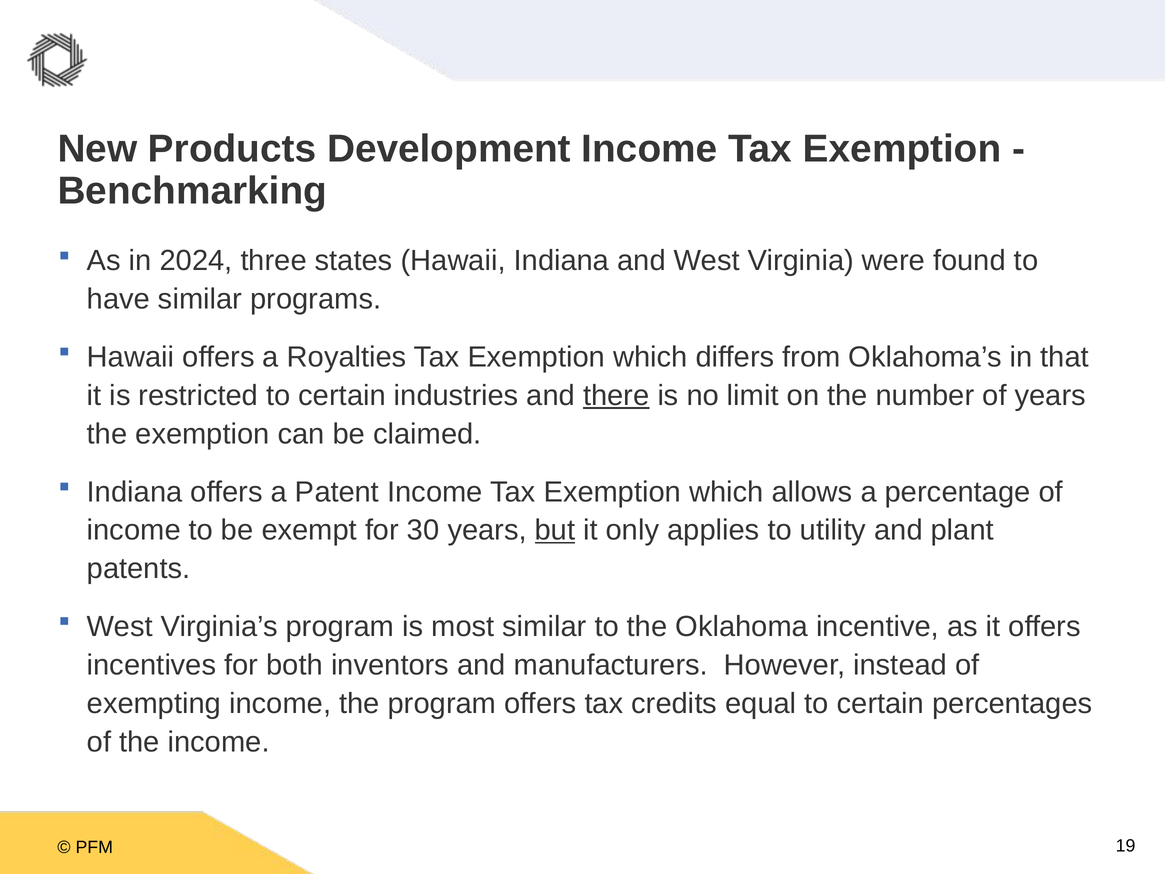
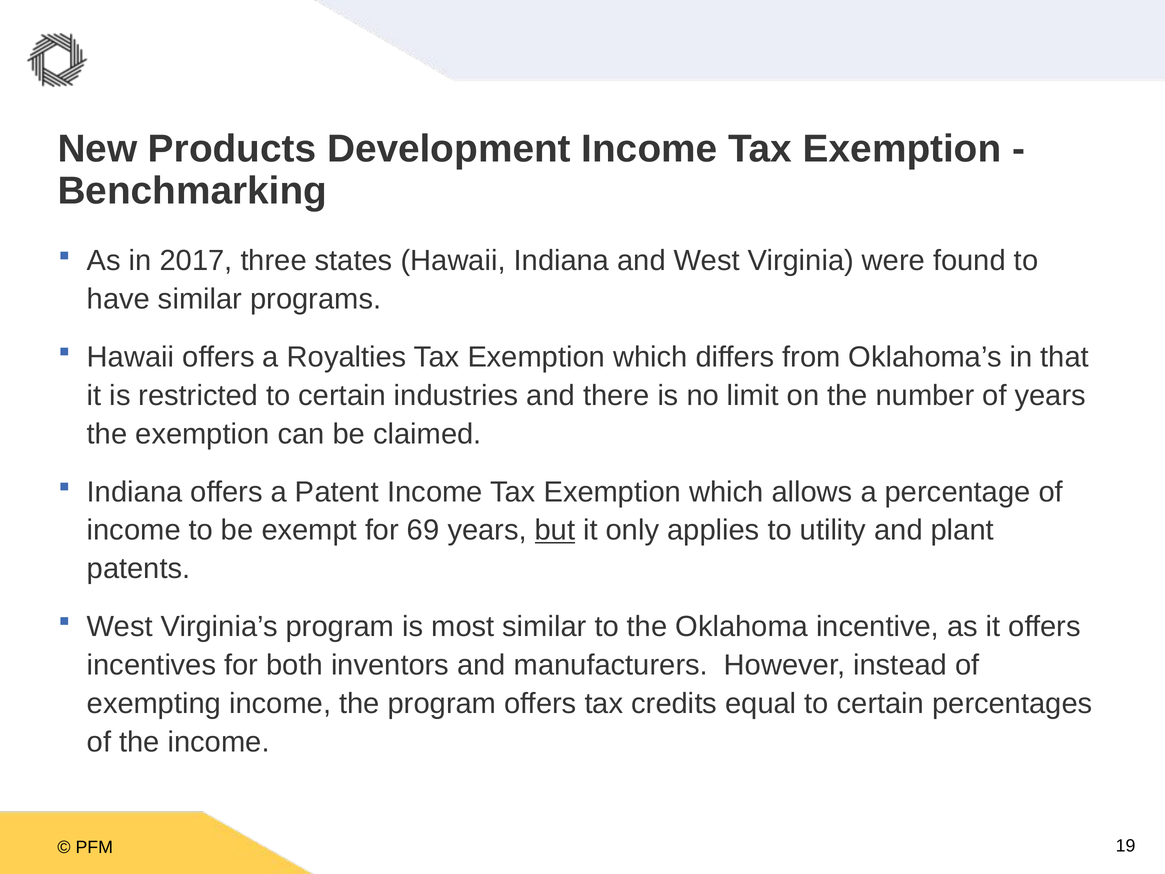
2024: 2024 -> 2017 (196, 261)
there underline: present -> none (616, 395)
30: 30 -> 69 (423, 530)
